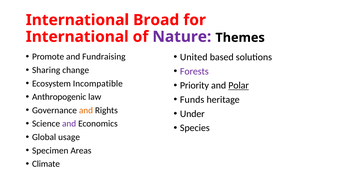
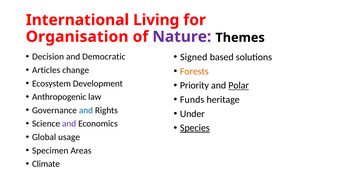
Broad: Broad -> Living (156, 20)
International: International -> Organisation (77, 37)
Promote: Promote -> Decision (48, 57)
Fundraising: Fundraising -> Democratic (104, 57)
United: United -> Signed (194, 57)
Sharing: Sharing -> Articles (46, 70)
Forests colour: purple -> orange (194, 71)
Incompatible: Incompatible -> Development (98, 84)
and colour: orange -> blue (86, 110)
Species underline: none -> present (195, 128)
